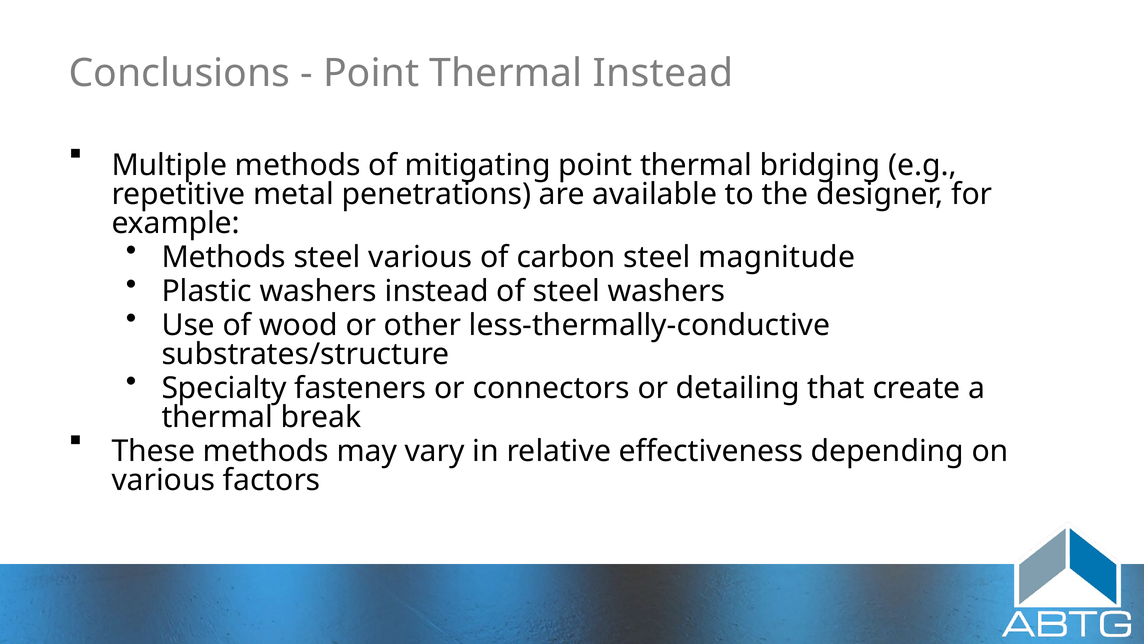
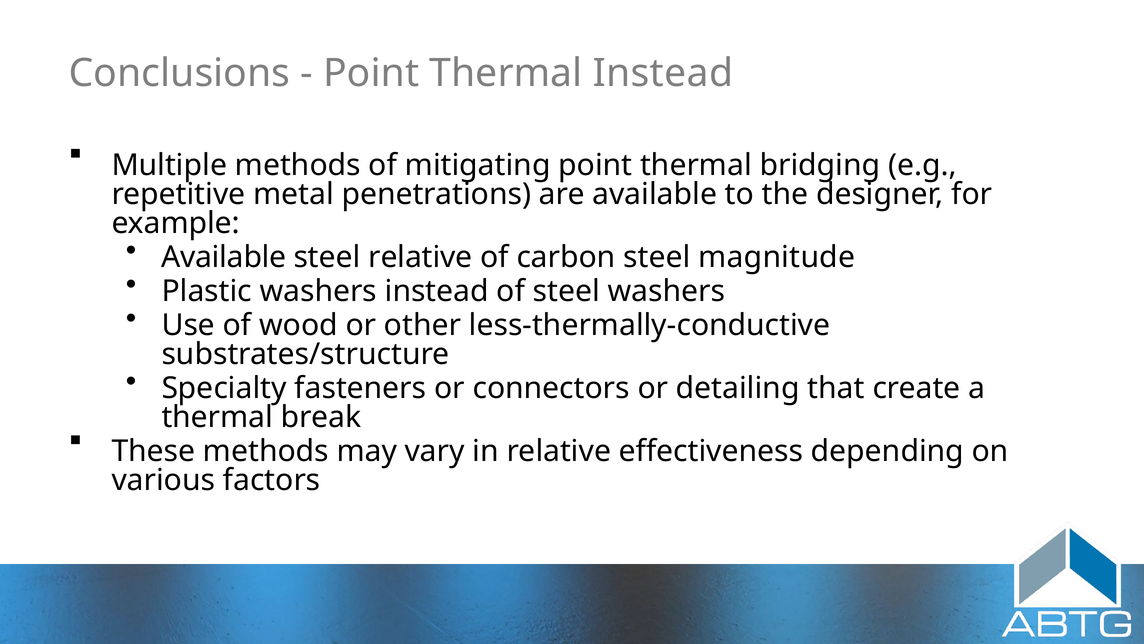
Methods: Methods -> Available (224, 257)
steel various: various -> relative (420, 257)
